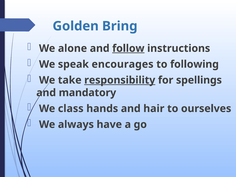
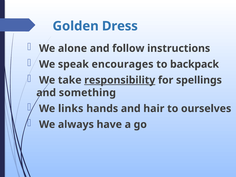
Bring: Bring -> Dress (120, 26)
follow underline: present -> none (128, 48)
following: following -> backpack (195, 64)
mandatory: mandatory -> something (87, 93)
class: class -> links (71, 109)
